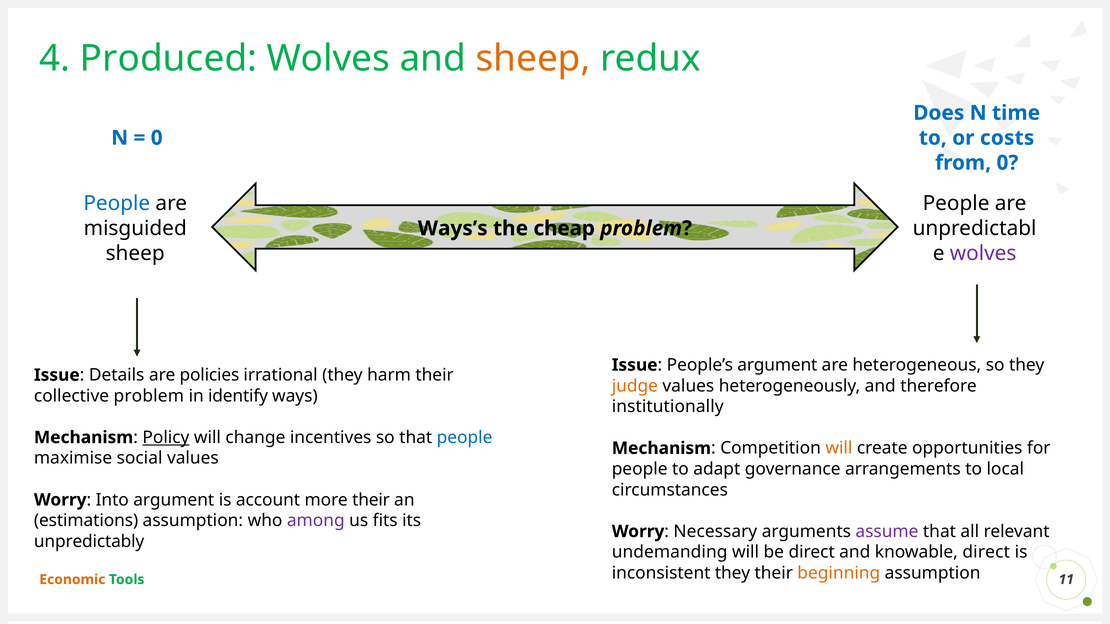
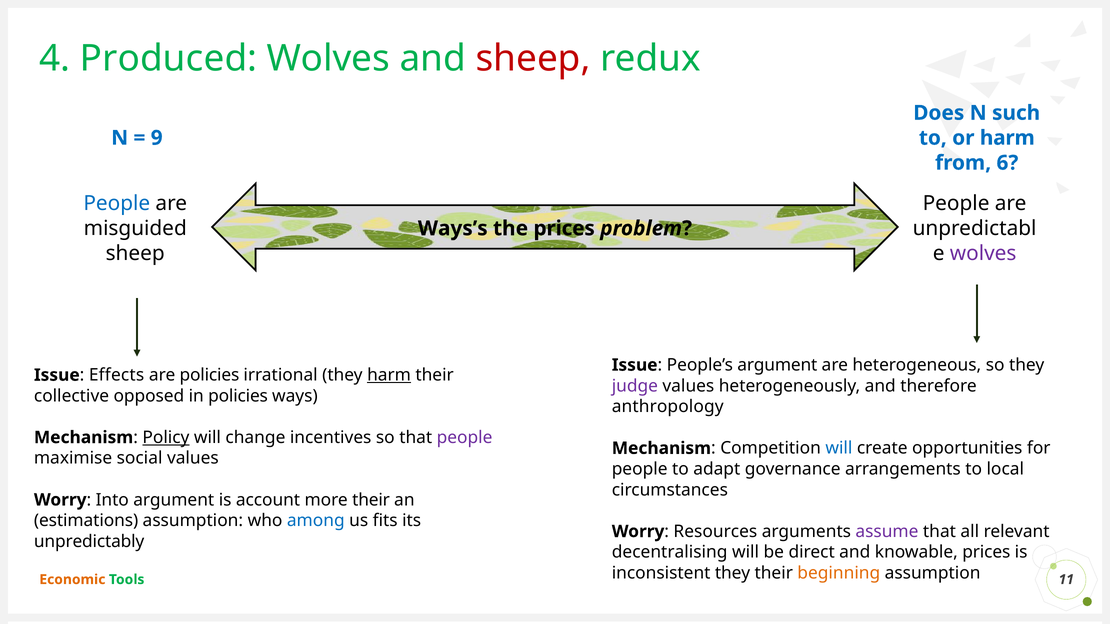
sheep colour: orange -> red (533, 59)
time: time -> such (1016, 113)
0: 0 -> 9 (157, 138)
or costs: costs -> harm (1007, 138)
from 0: 0 -> 6 (1007, 163)
the cheap: cheap -> prices (564, 229)
Details: Details -> Effects (117, 375)
harm underline: none -> present (389, 375)
judge colour: orange -> purple (635, 386)
collective problem: problem -> opposed (149, 396)
in identify: identify -> policies (238, 396)
institutionally: institutionally -> anthropology (668, 407)
people colour: blue -> purple (465, 438)
will colour: orange -> blue (839, 448)
among colour: purple -> blue (316, 521)
Necessary: Necessary -> Resources (715, 532)
undemanding: undemanding -> decentralising (670, 553)
knowable direct: direct -> prices (986, 553)
